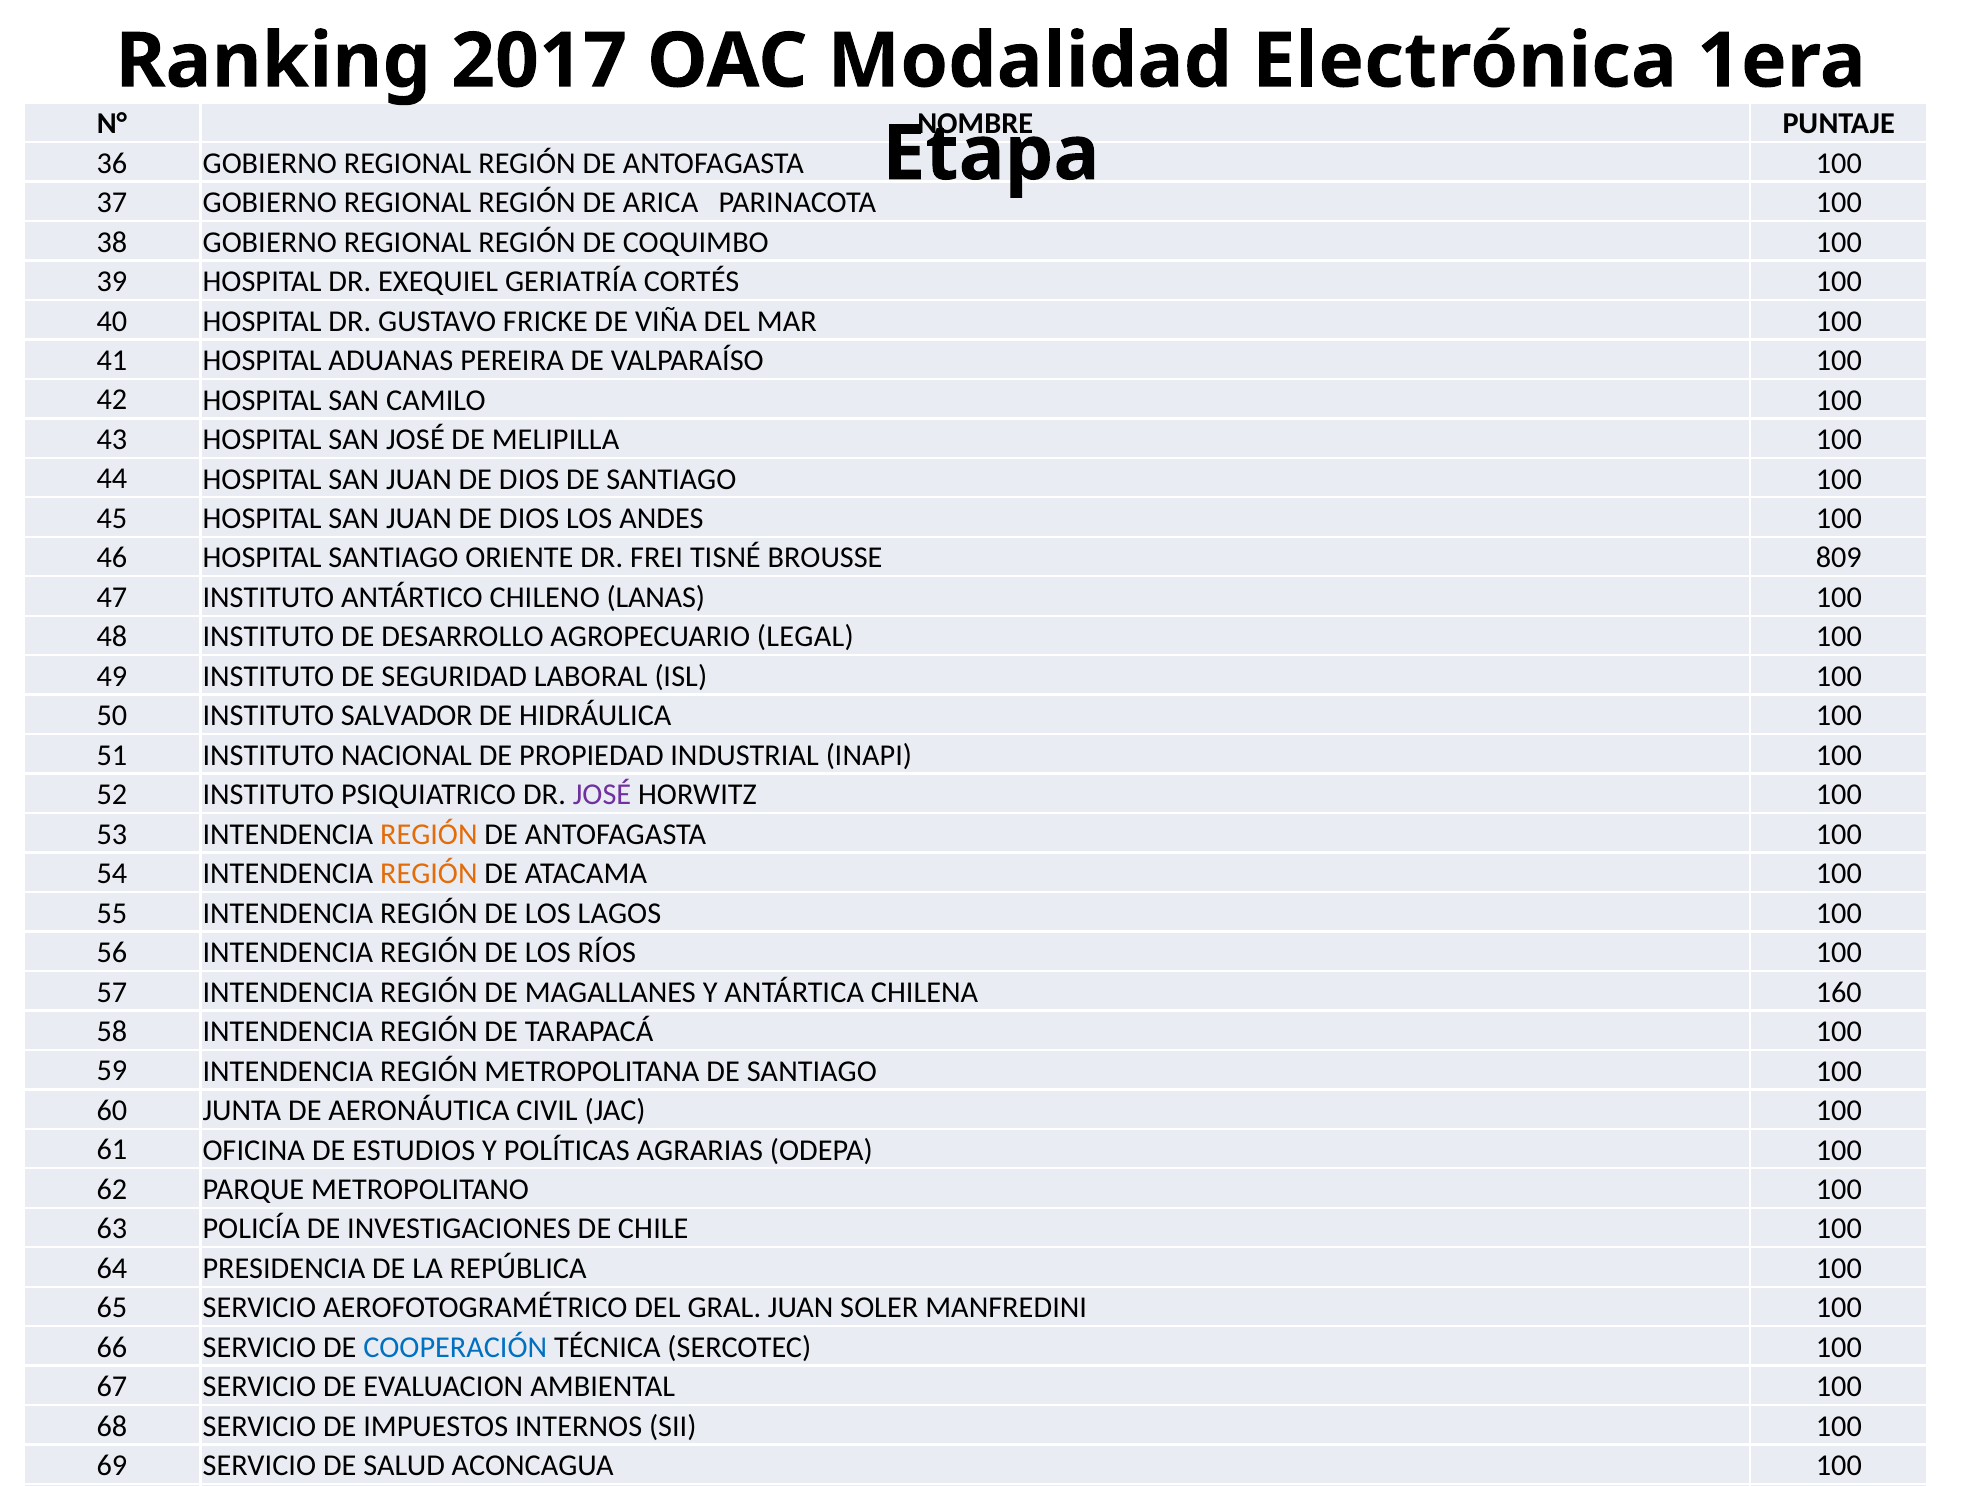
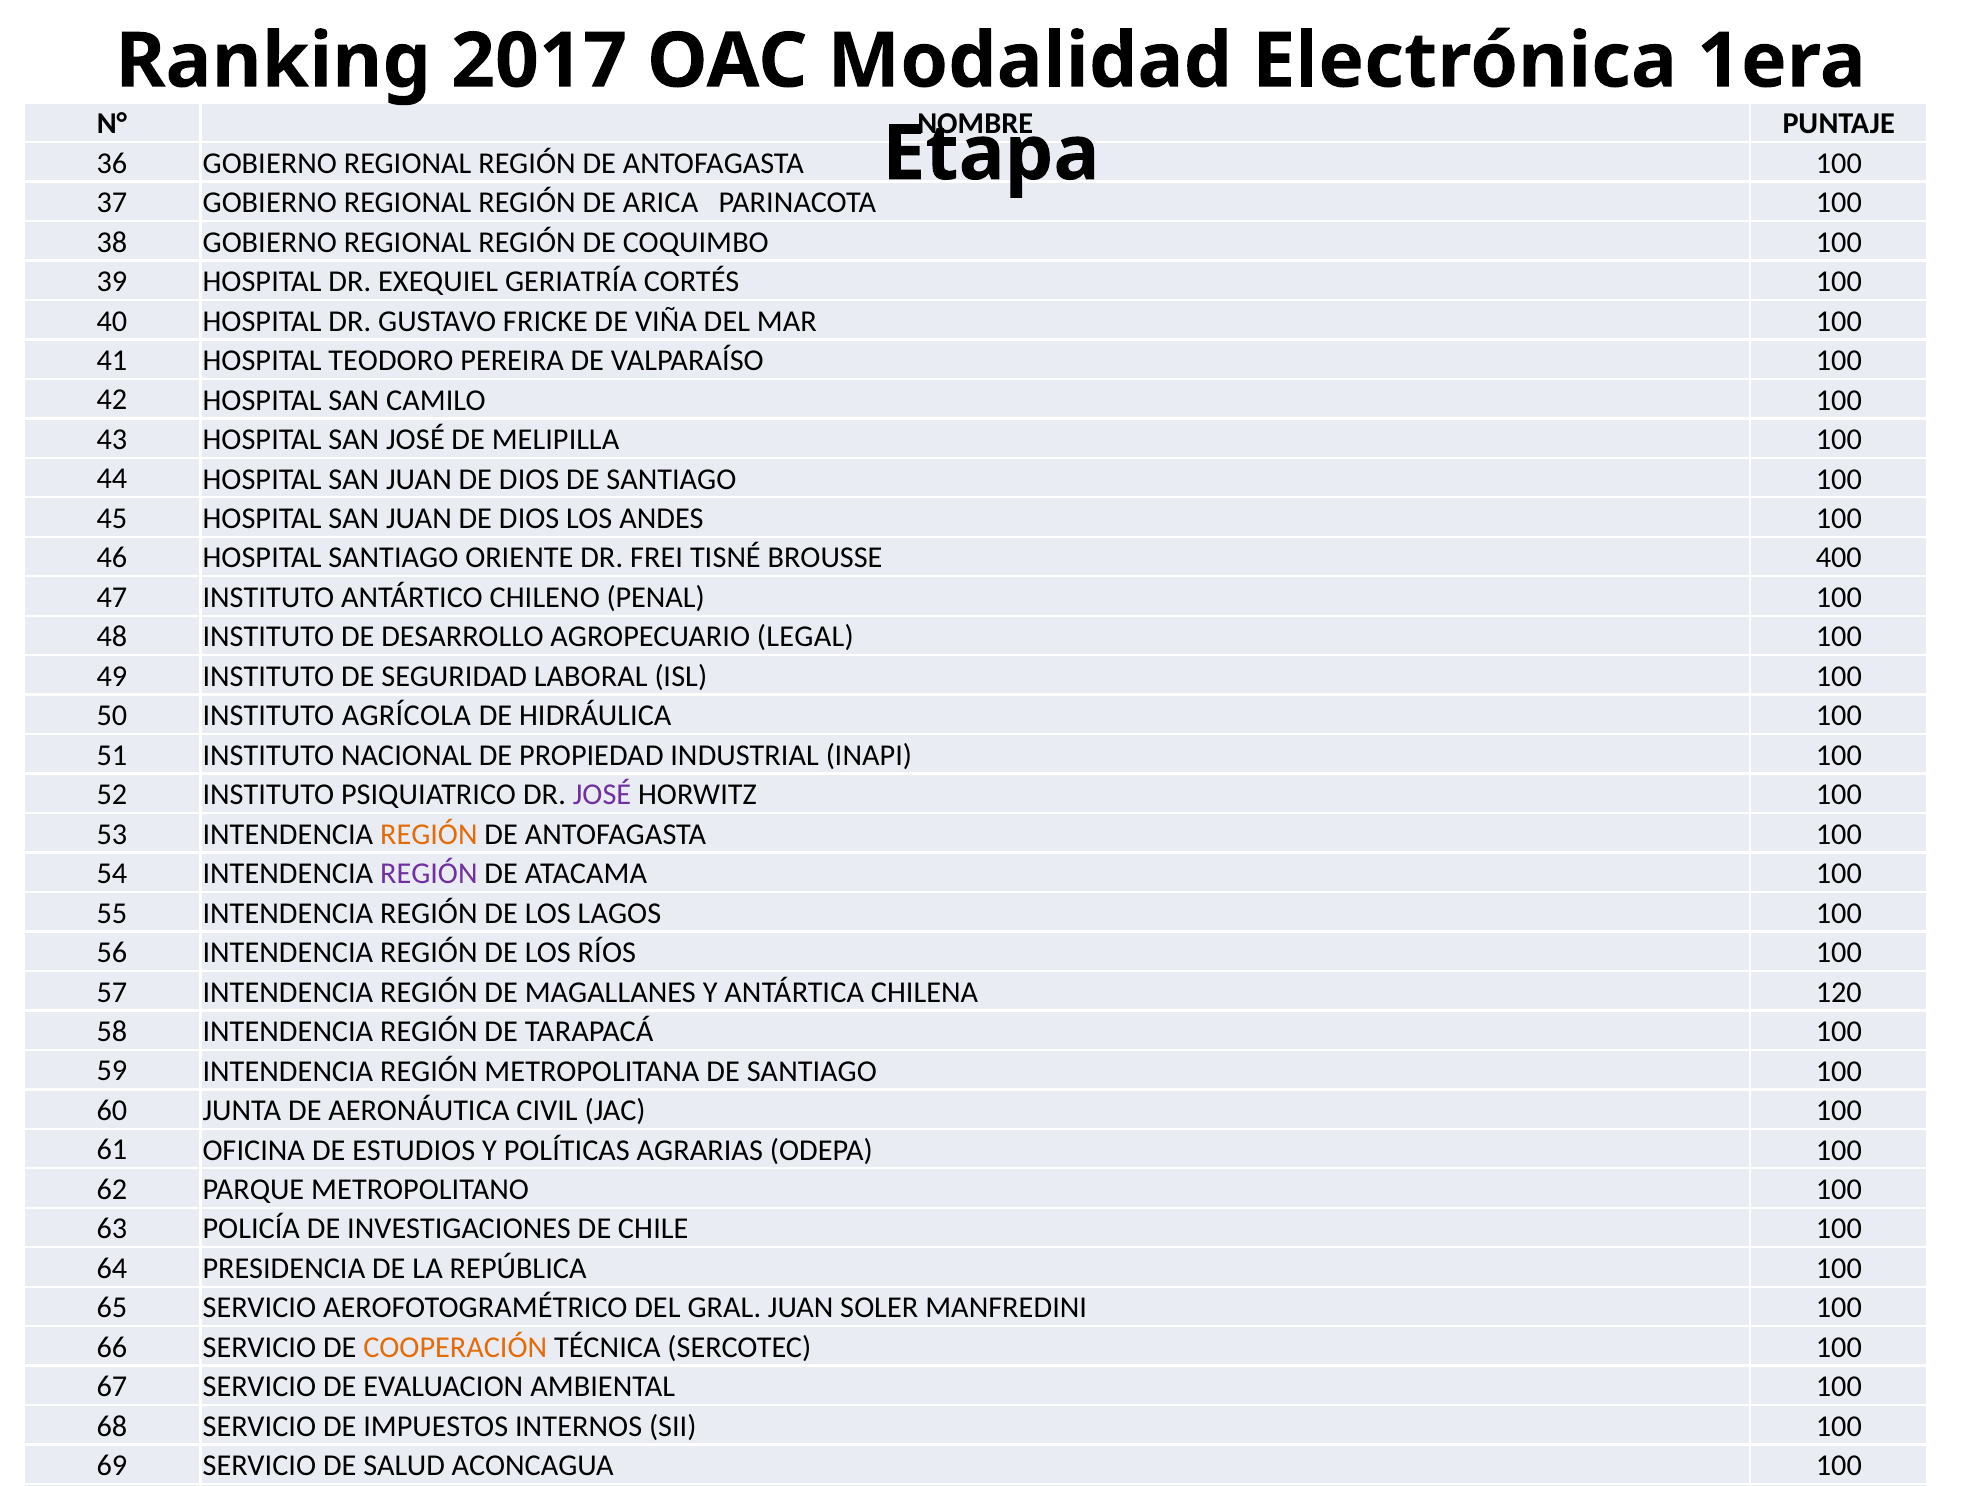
ADUANAS: ADUANAS -> TEODORO (391, 361)
809: 809 -> 400 (1839, 558)
LANAS: LANAS -> PENAL (656, 598)
SALVADOR: SALVADOR -> AGRÍCOLA (406, 716)
REGIÓN colour: orange -> purple (429, 874)
160: 160 -> 120 (1839, 992)
COOPERACIÓN colour: blue -> orange (455, 1348)
